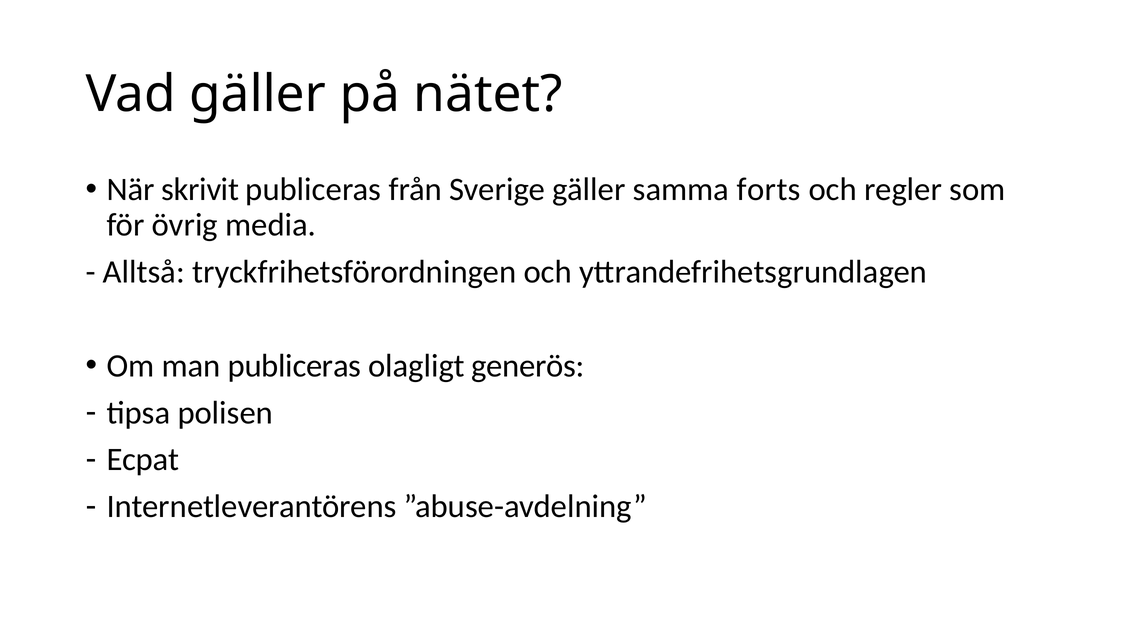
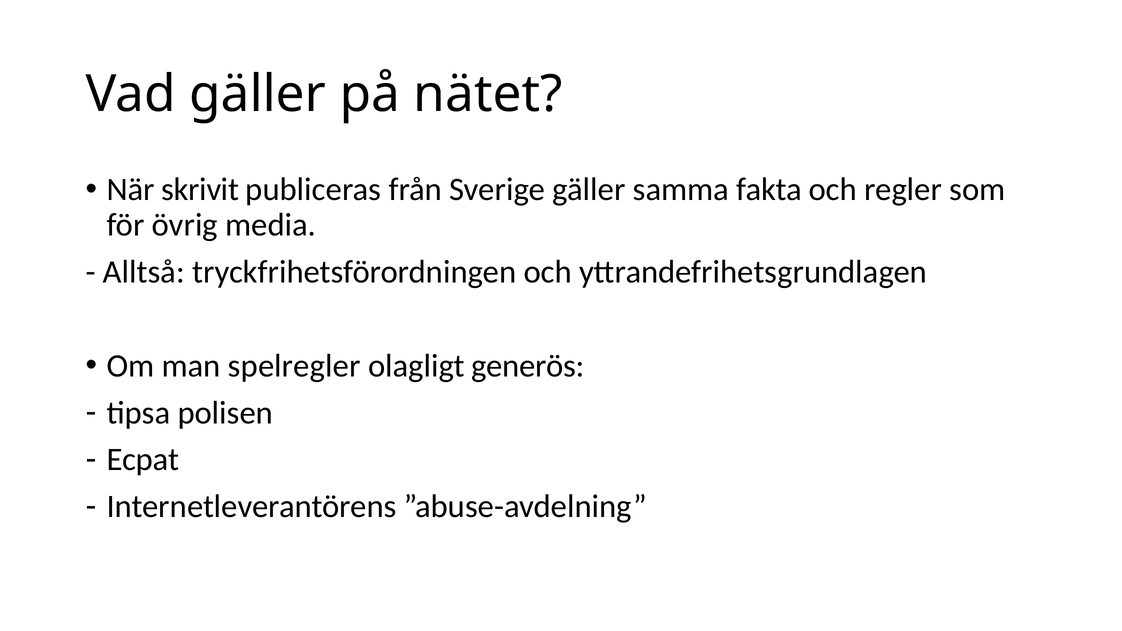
forts: forts -> fakta (769, 190)
man publiceras: publiceras -> spelregler (294, 366)
